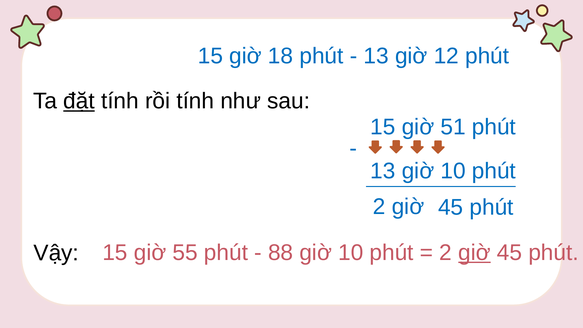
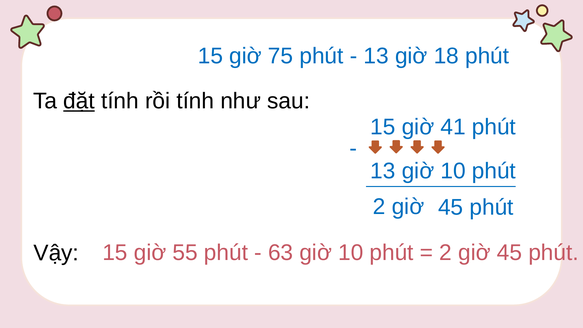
18: 18 -> 75 (281, 56)
12: 12 -> 18 (446, 56)
51: 51 -> 41 (453, 127)
88: 88 -> 63 (281, 253)
giờ underline: present -> none (474, 253)
